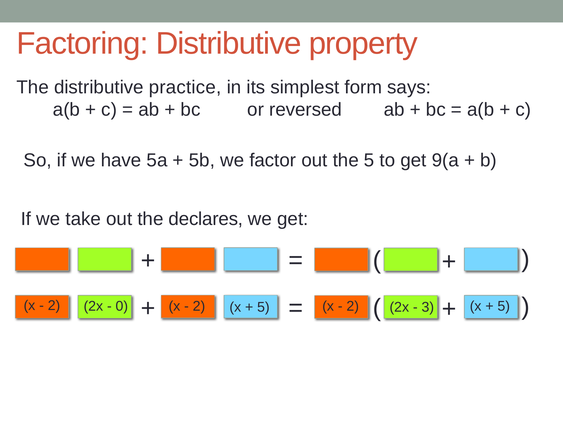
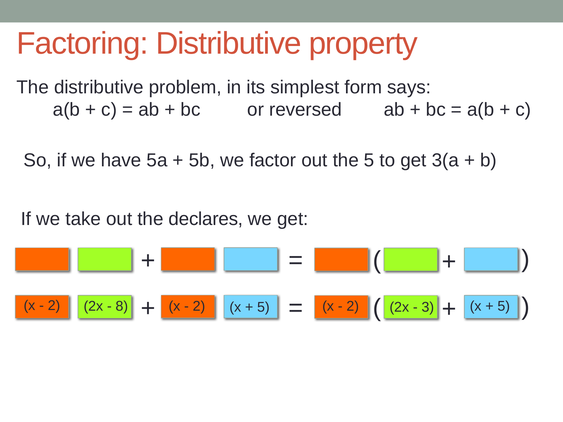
practice: practice -> problem (185, 87)
9(a: 9(a -> 3(a (445, 160)
0: 0 -> 8 (122, 306)
